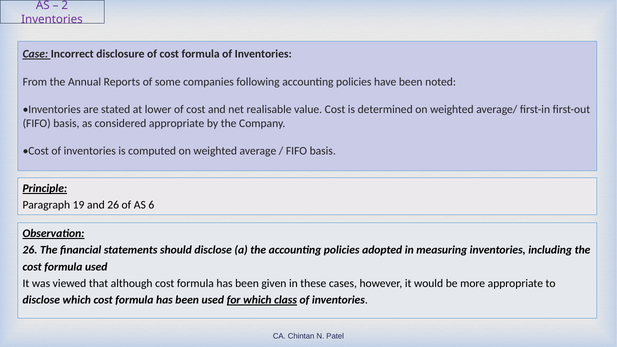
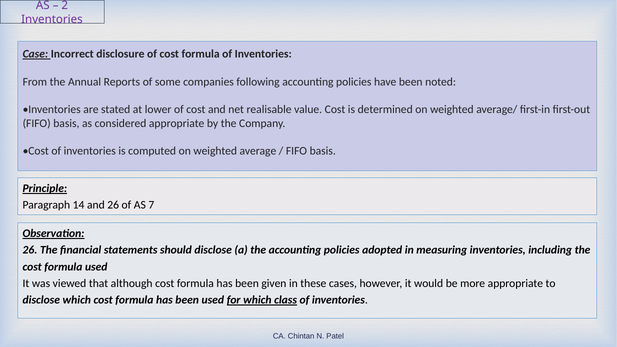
19: 19 -> 14 (79, 205)
6: 6 -> 7 (151, 205)
